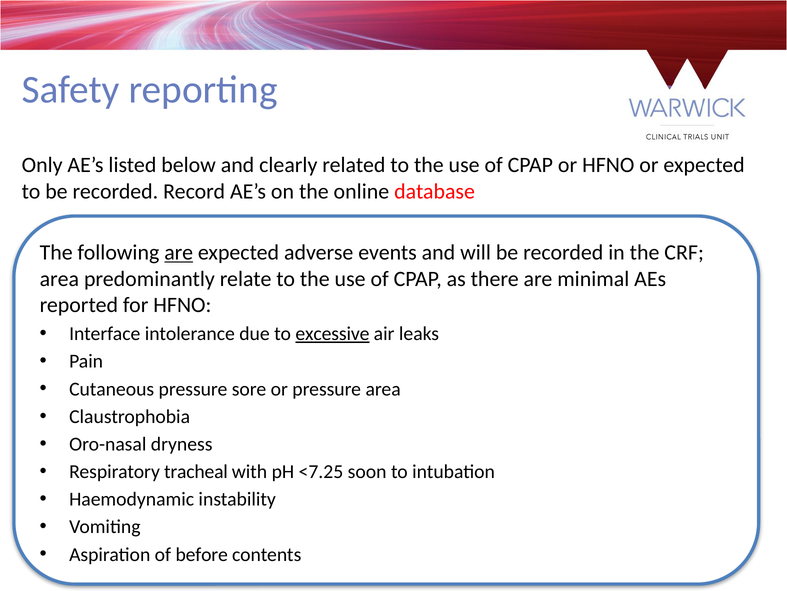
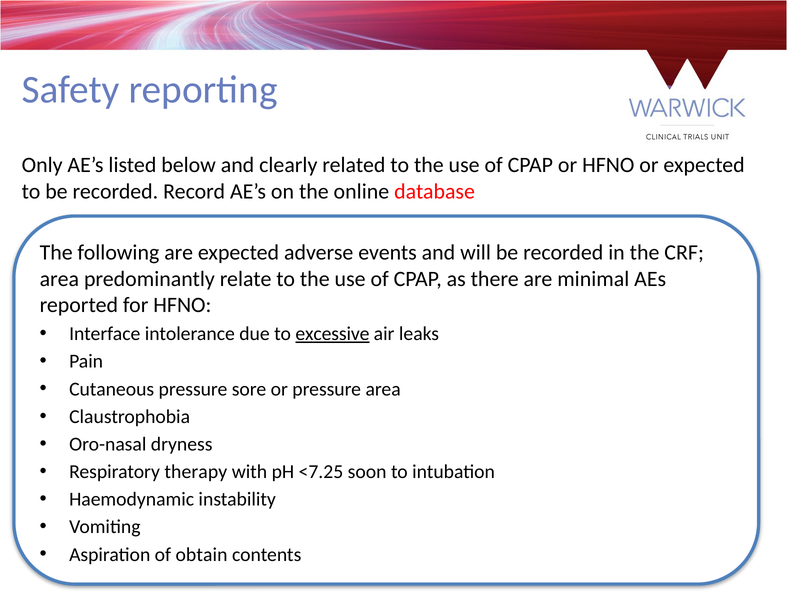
are underline: present -> none (179, 252)
tracheal: tracheal -> therapy (196, 471)
before: before -> obtain (202, 554)
